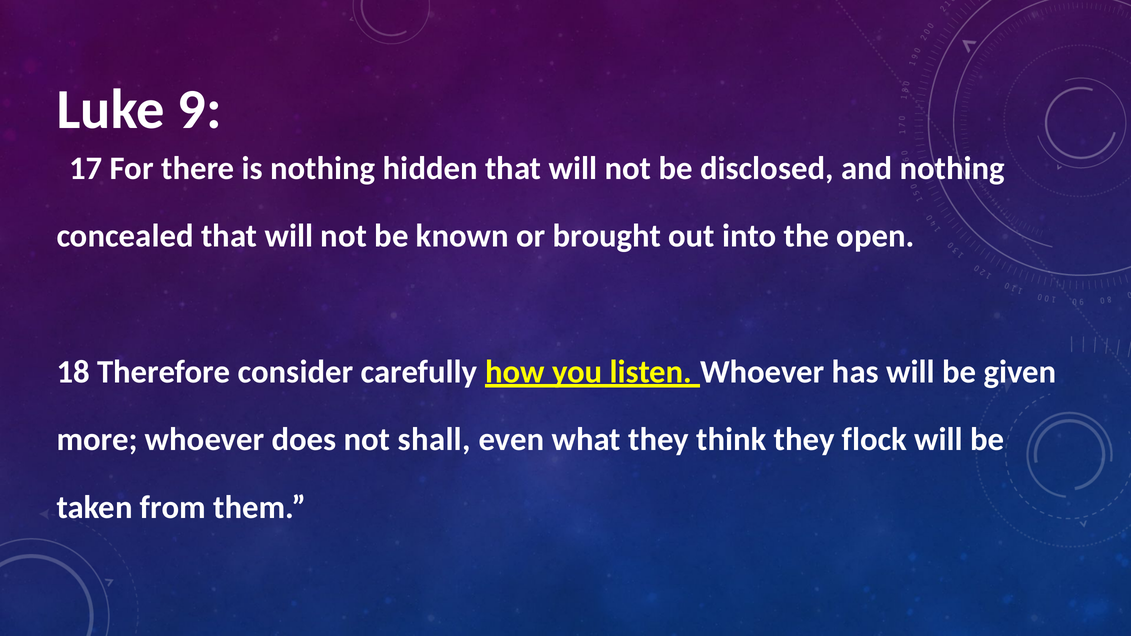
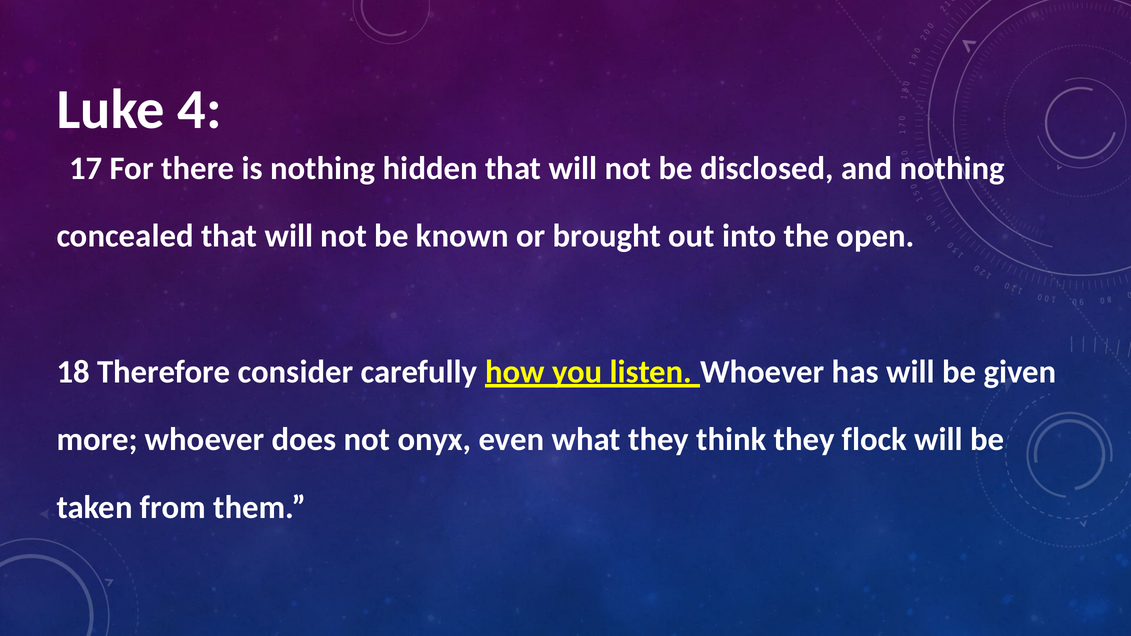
9: 9 -> 4 (200, 110)
shall: shall -> onyx (434, 440)
